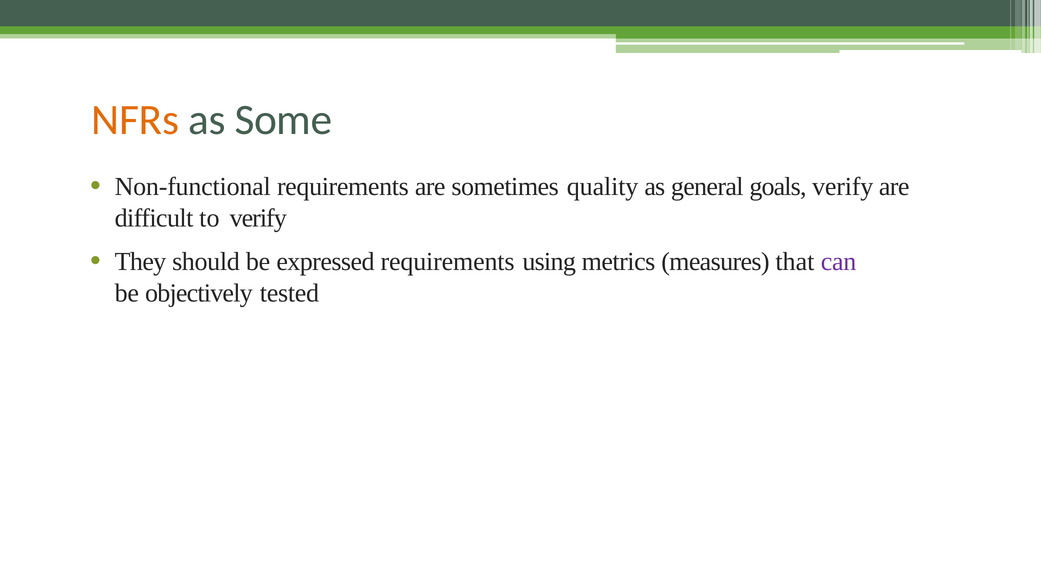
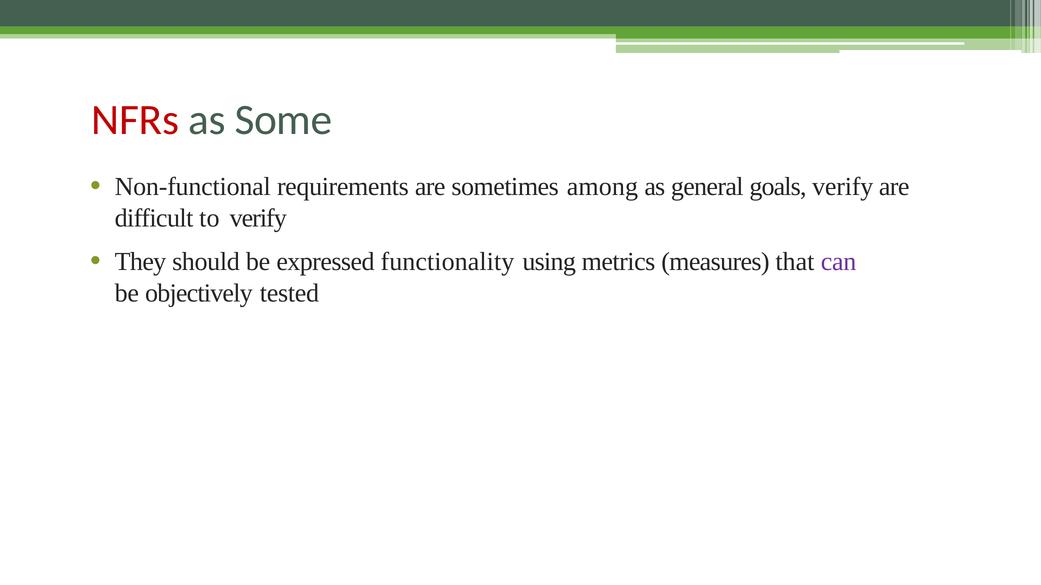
NFRs colour: orange -> red (135, 120)
quality: quality -> among (602, 187)
expressed requirements: requirements -> functionality (447, 262)
